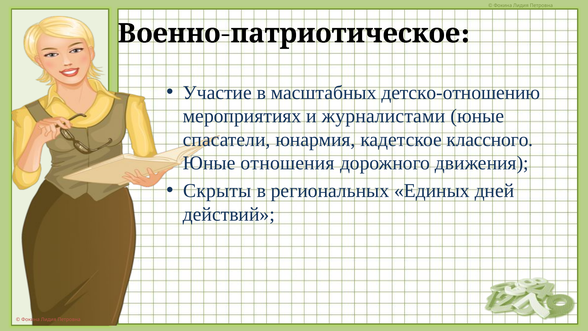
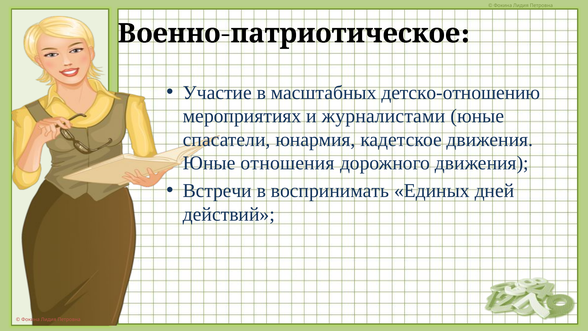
кадетское классного: классного -> движения (490, 140)
Скрыты: Скрыты -> Встречи (217, 191)
региональных: региональных -> воспринимать (330, 191)
